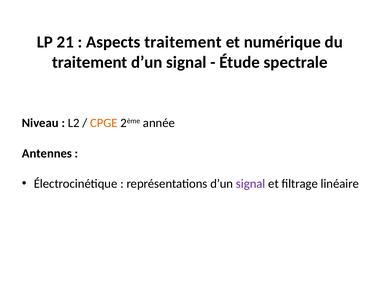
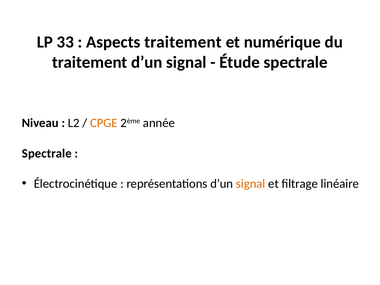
21: 21 -> 33 (65, 42)
Antennes: Antennes -> Spectrale (47, 153)
signal colour: purple -> orange (251, 184)
